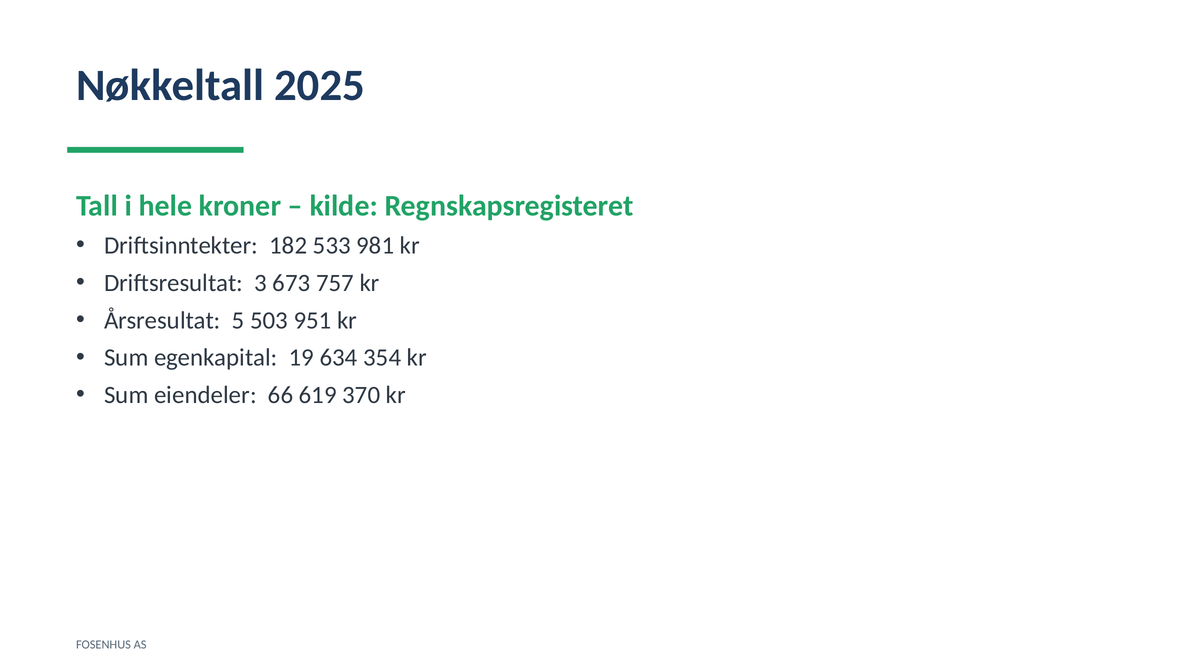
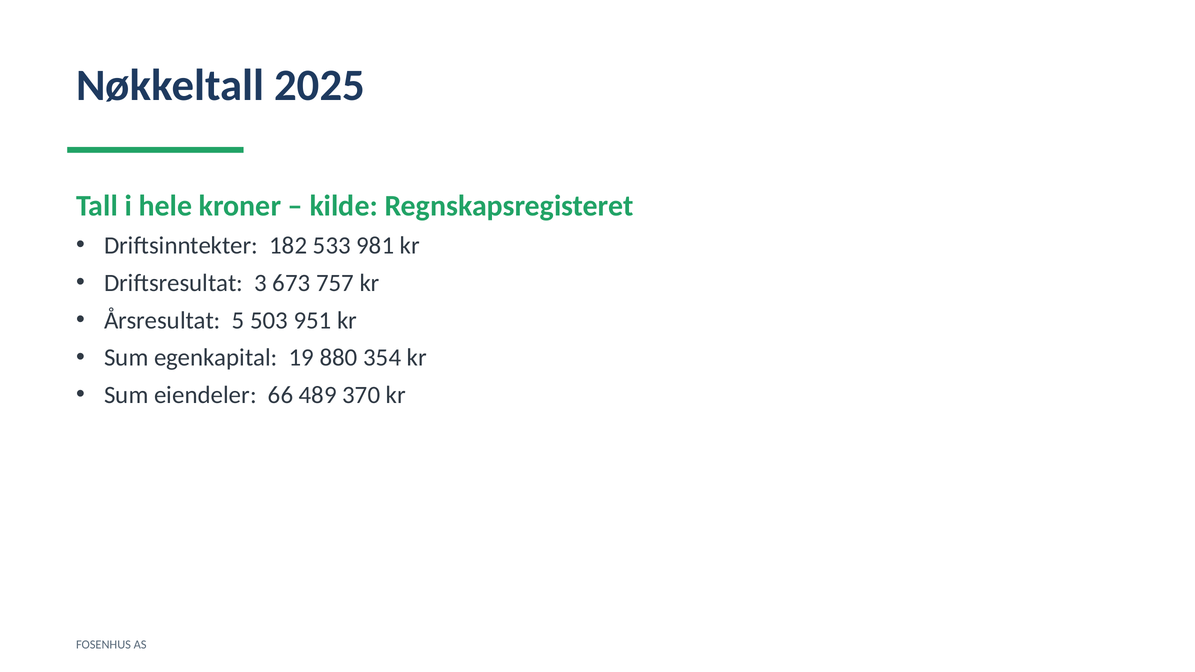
634: 634 -> 880 (339, 358)
619: 619 -> 489 (318, 395)
